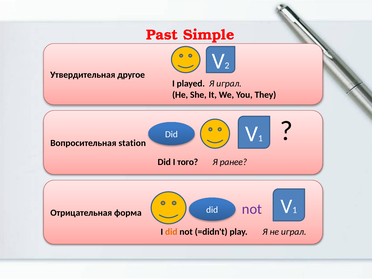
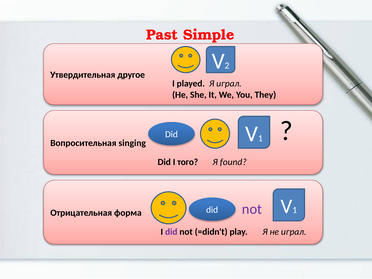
station: station -> singing (132, 143)
ранее: ранее -> found (233, 162)
did colour: orange -> purple (171, 232)
